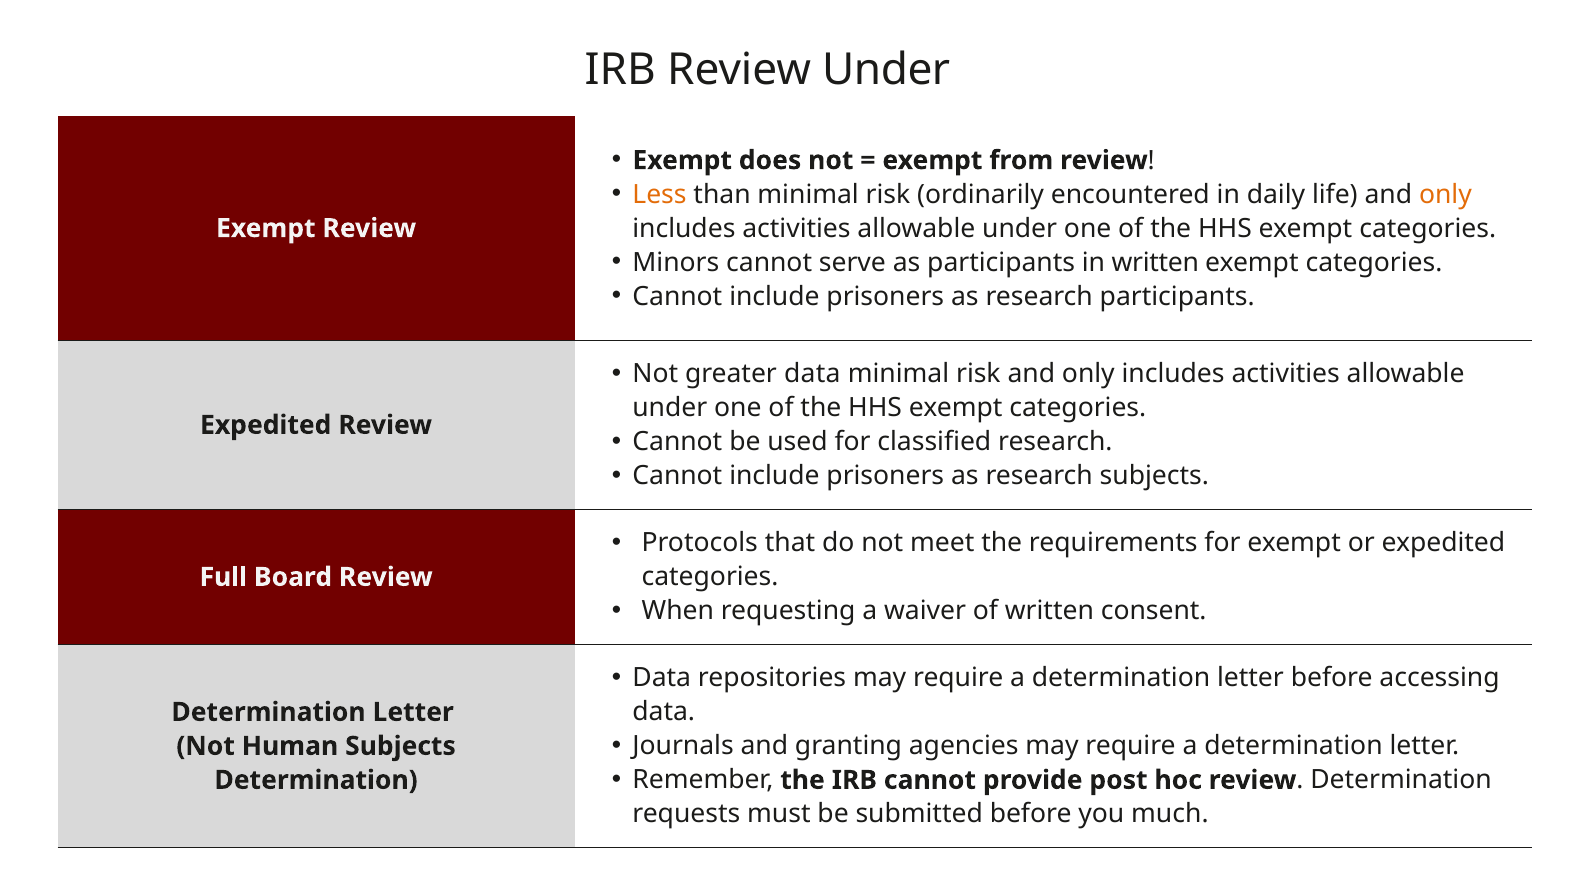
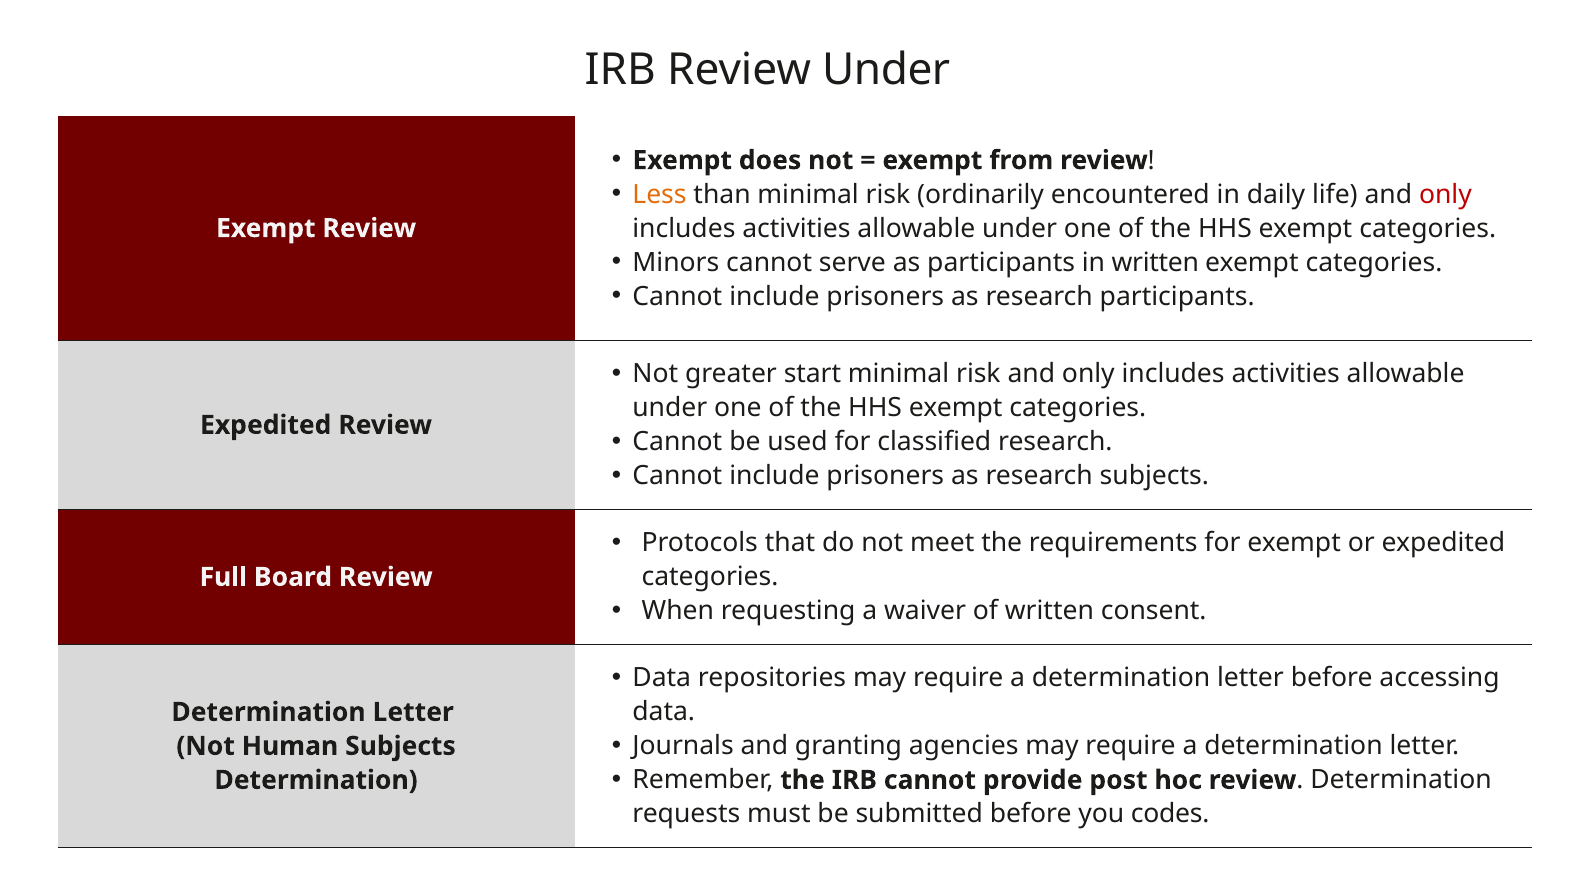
only colour: orange -> red (1445, 194)
greater data: data -> start (812, 374)
much: much -> codes (1170, 814)
